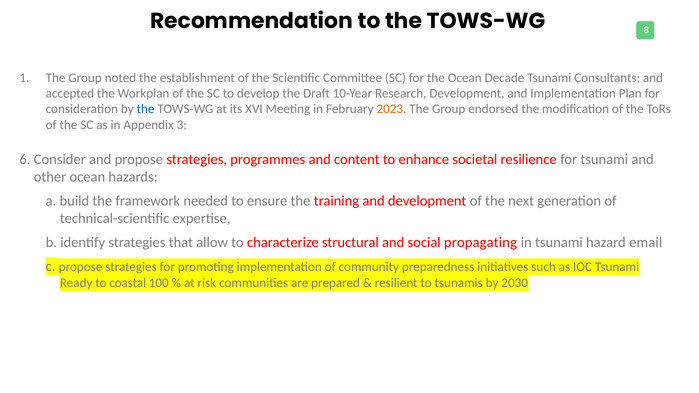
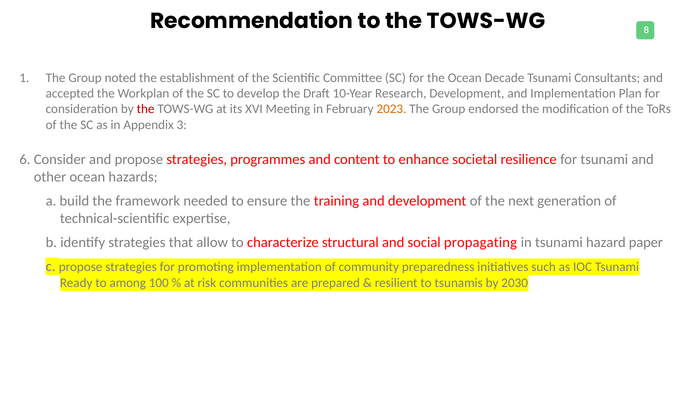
the colour: blue -> red (146, 109)
email: email -> paper (646, 243)
coastal: coastal -> among (128, 283)
